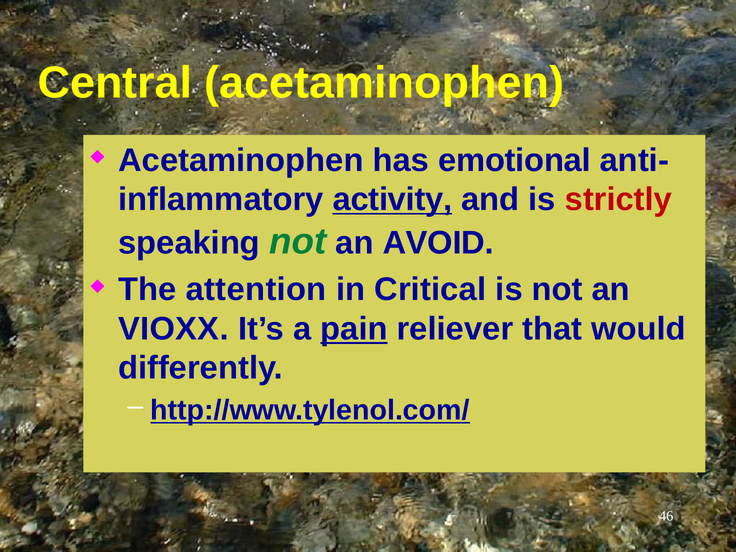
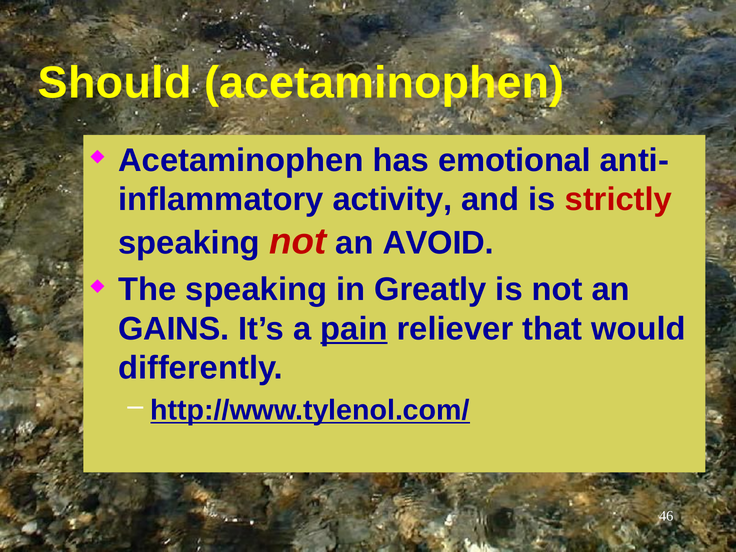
Central: Central -> Should (115, 83)
activity underline: present -> none (392, 200)
not colour: green -> red (298, 242)
The attention: attention -> speaking (256, 290)
Critical: Critical -> Greatly (430, 290)
VIOXX: VIOXX -> GAINS (174, 329)
